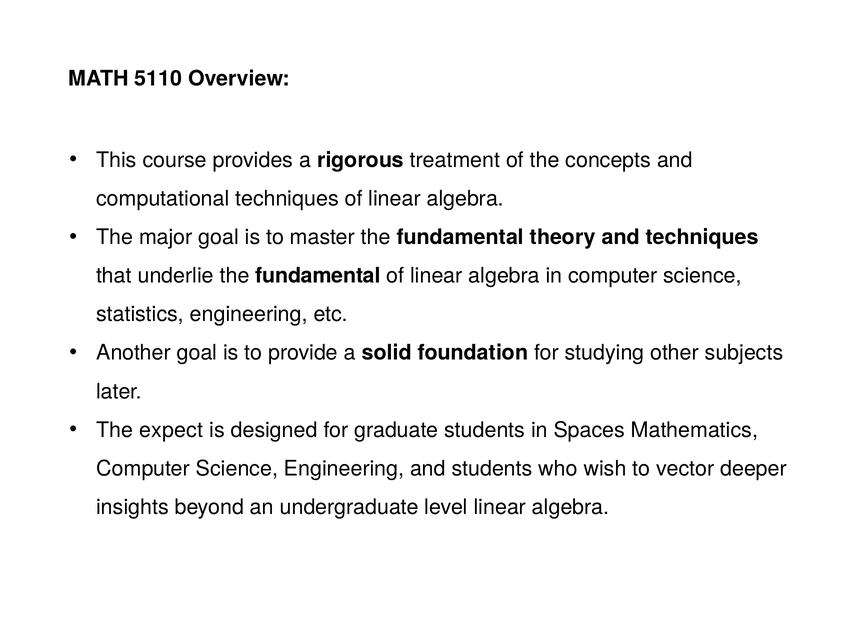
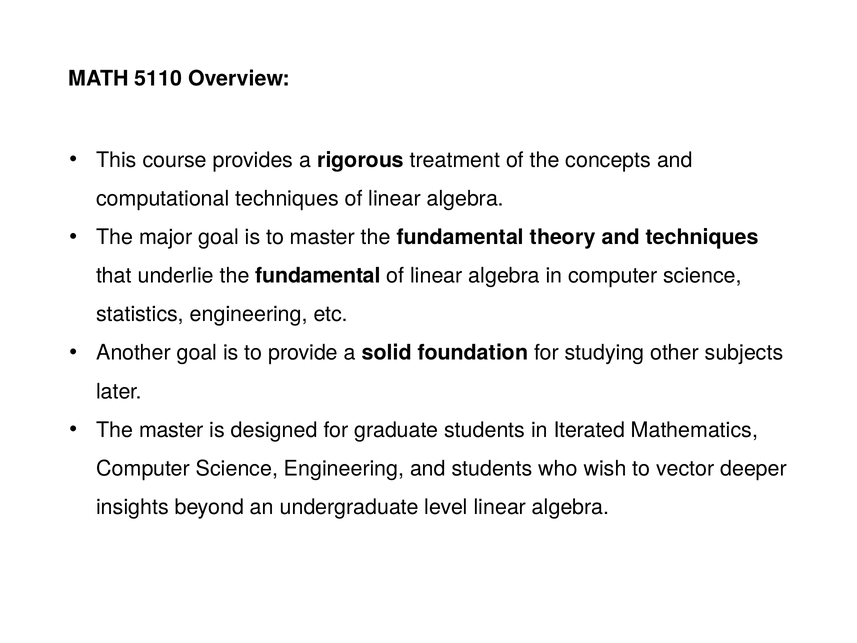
The expect: expect -> master (171, 430)
Spaces: Spaces -> Iterated (589, 430)
